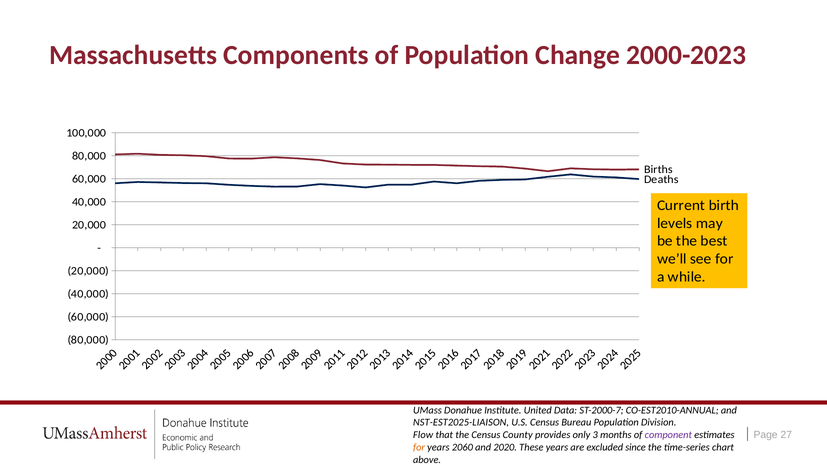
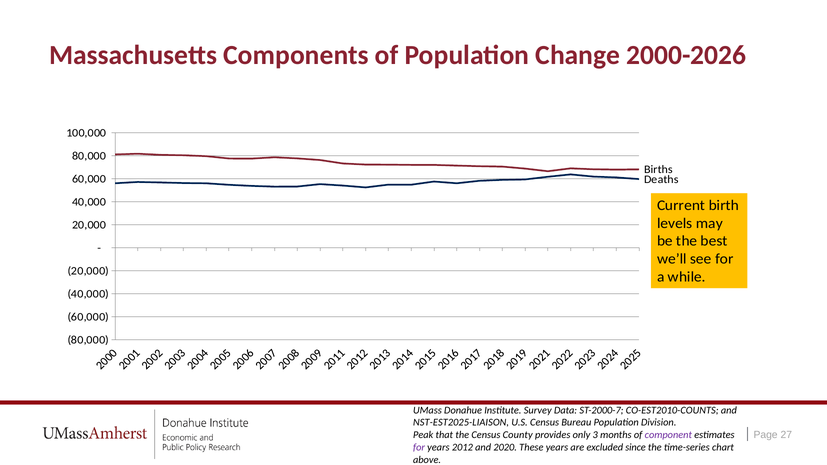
2000-2023: 2000-2023 -> 2000-2026 (686, 55)
United: United -> Survey (538, 410)
CO-EST2010-ANNUAL: CO-EST2010-ANNUAL -> CO-EST2010-COUNTS (672, 410)
Flow: Flow -> Peak (423, 435)
for colour: orange -> purple (419, 448)
2060: 2060 -> 2012 (462, 448)
